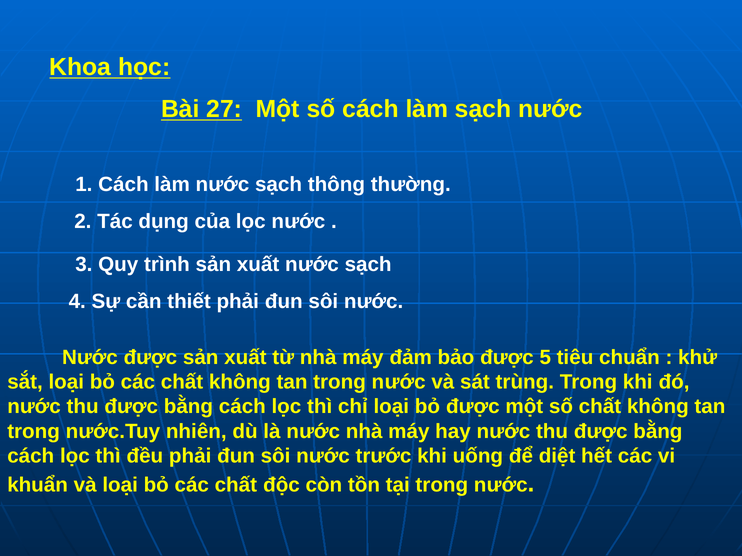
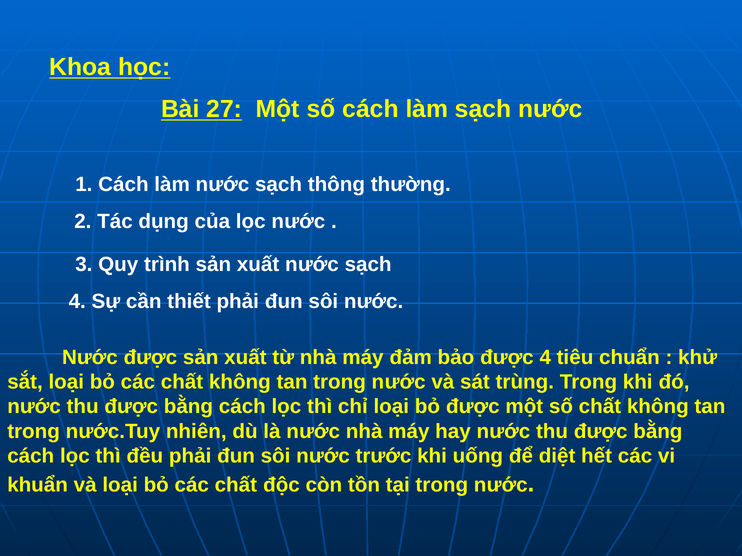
được 5: 5 -> 4 (545, 358)
